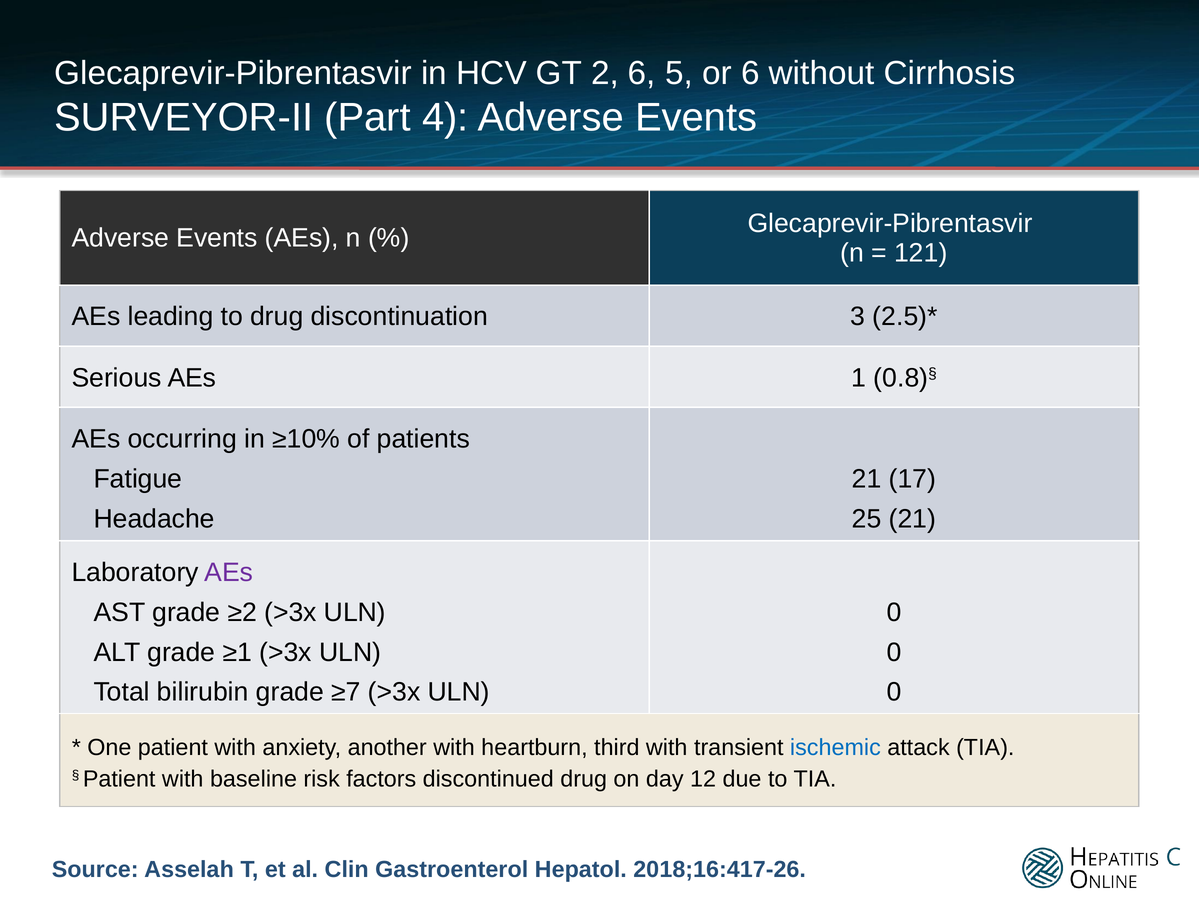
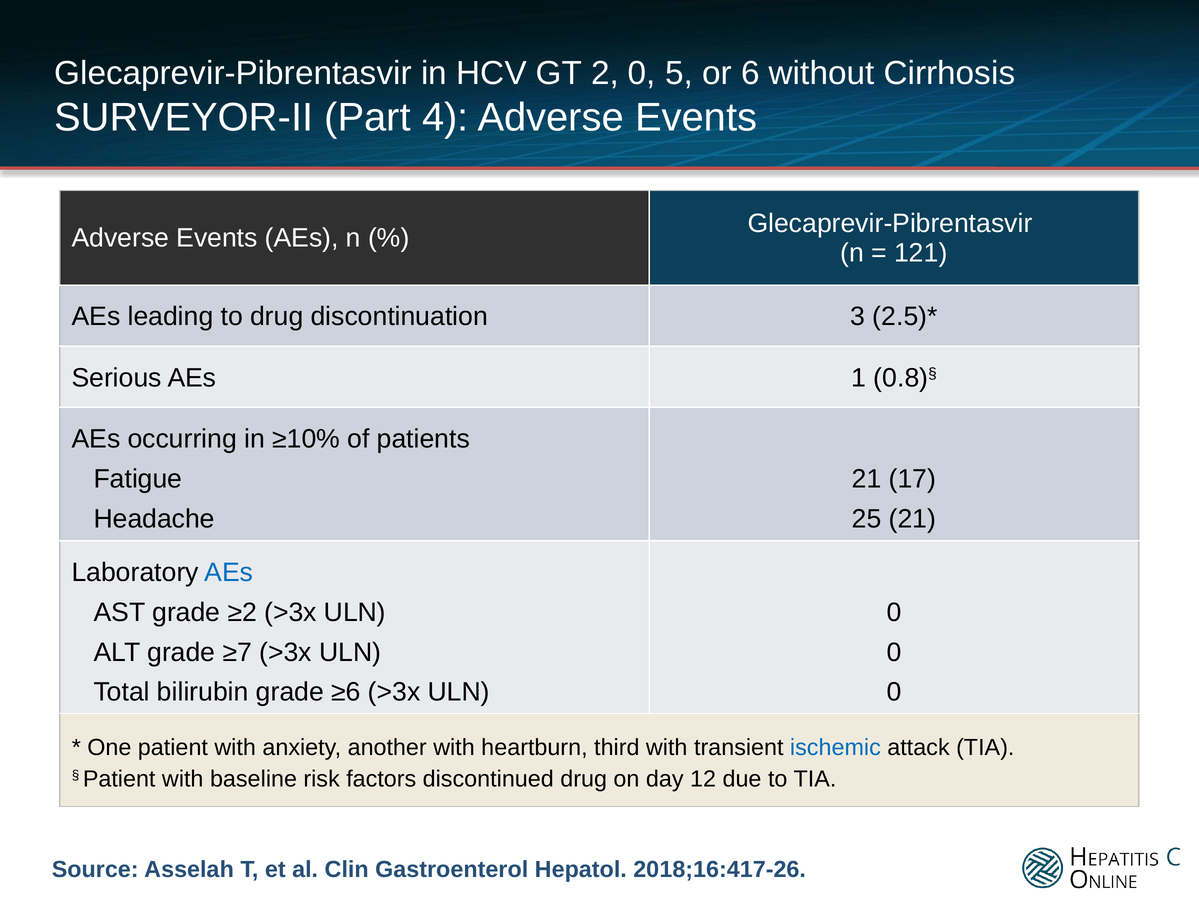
2 6: 6 -> 0 (642, 73)
AEs colour: purple -> blue (229, 572)
≥1: ≥1 -> ≥7 (237, 652)
≥7: ≥7 -> ≥6 (346, 692)
